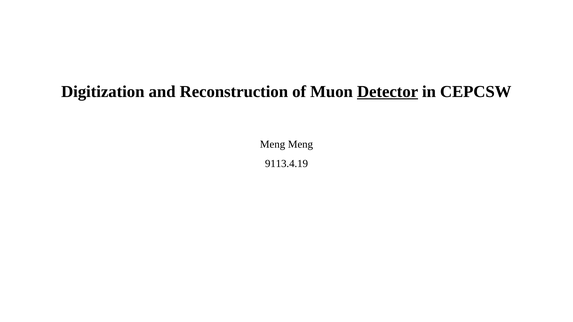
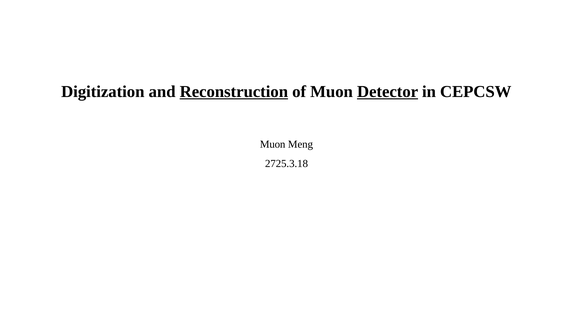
Reconstruction underline: none -> present (234, 92)
Meng: Meng -> Muon (273, 144)
9113.4.19: 9113.4.19 -> 2725.3.18 (286, 164)
